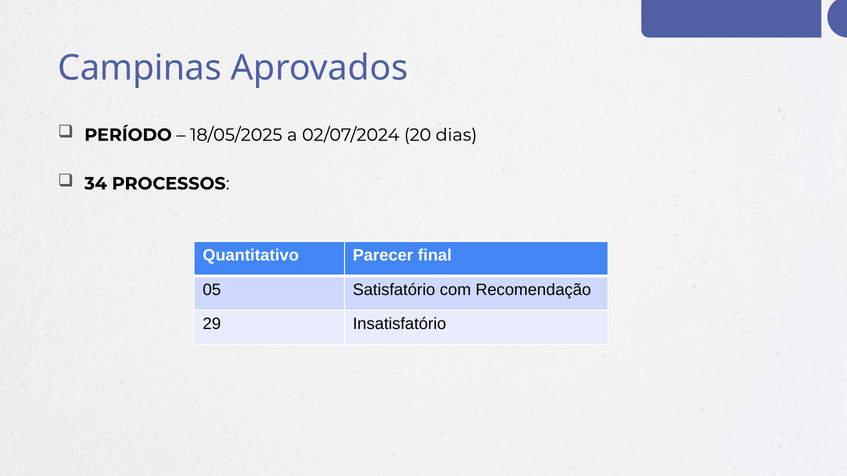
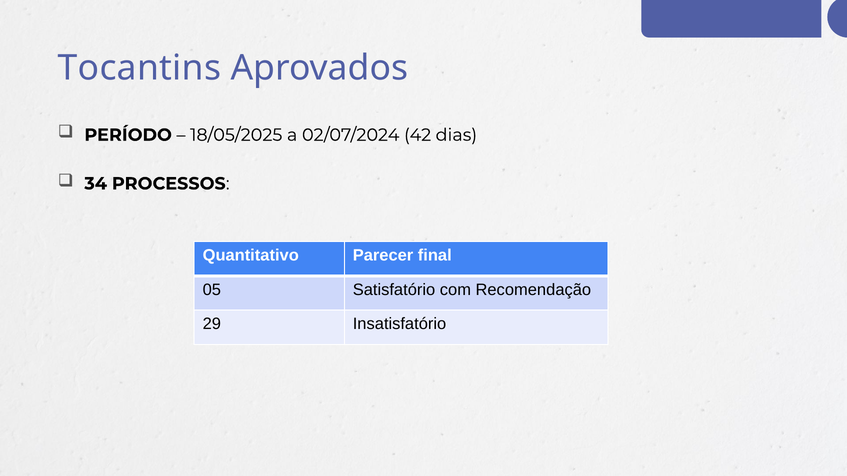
Campinas: Campinas -> Tocantins (140, 68)
20: 20 -> 42 (418, 135)
